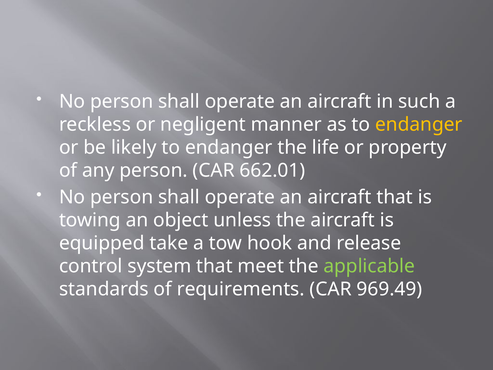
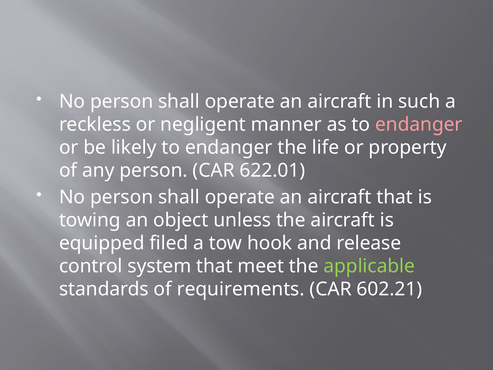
endanger colour: yellow -> pink (419, 124)
662.01: 662.01 -> 622.01 (272, 170)
take: take -> filed (169, 243)
969.49: 969.49 -> 602.21 (389, 289)
